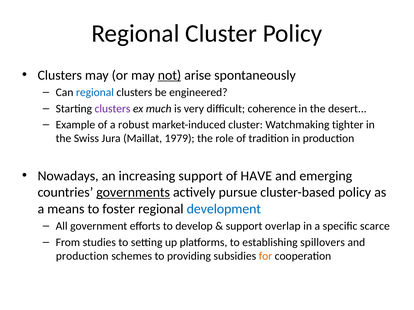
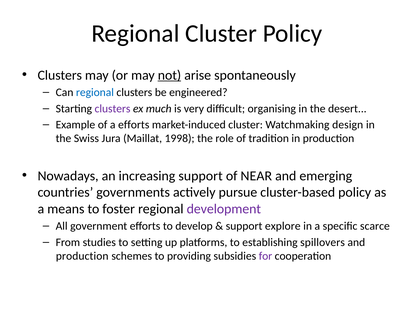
coherence: coherence -> organising (272, 109)
a robust: robust -> efforts (134, 125)
tighter: tighter -> design (348, 125)
1979: 1979 -> 1998 (180, 139)
HAVE: HAVE -> NEAR (256, 176)
governments underline: present -> none (133, 193)
development colour: blue -> purple (224, 209)
overlap: overlap -> explore (283, 227)
for colour: orange -> purple (266, 256)
